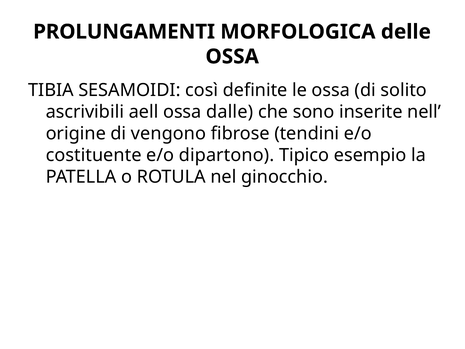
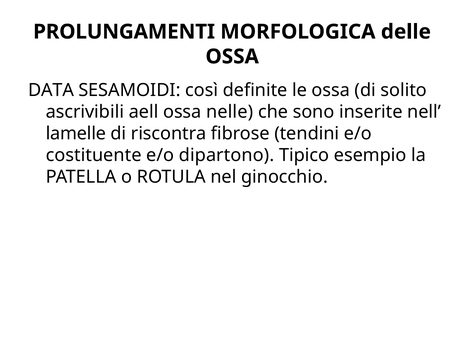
TIBIA: TIBIA -> DATA (51, 90)
dalle: dalle -> nelle (230, 112)
origine: origine -> lamelle (76, 133)
vengono: vengono -> riscontra (169, 133)
